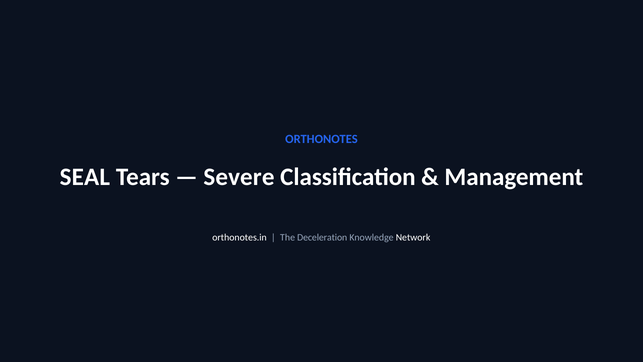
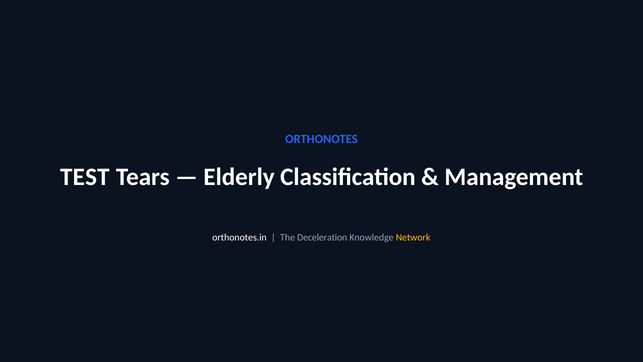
SEAL: SEAL -> TEST (85, 177)
Severe: Severe -> Elderly (239, 177)
Network colour: white -> yellow (413, 238)
